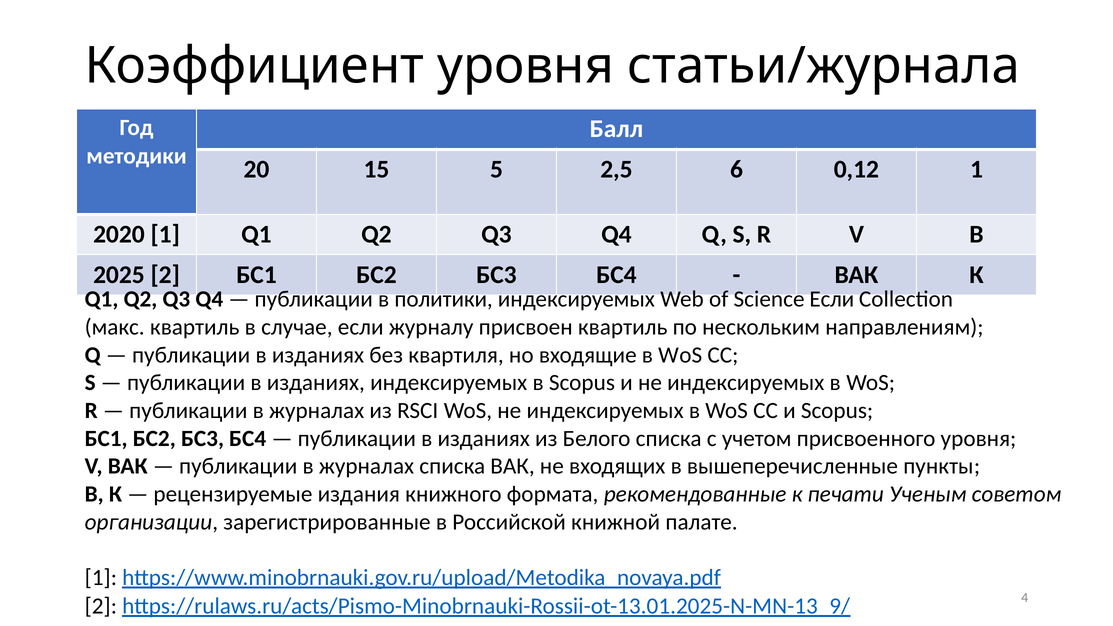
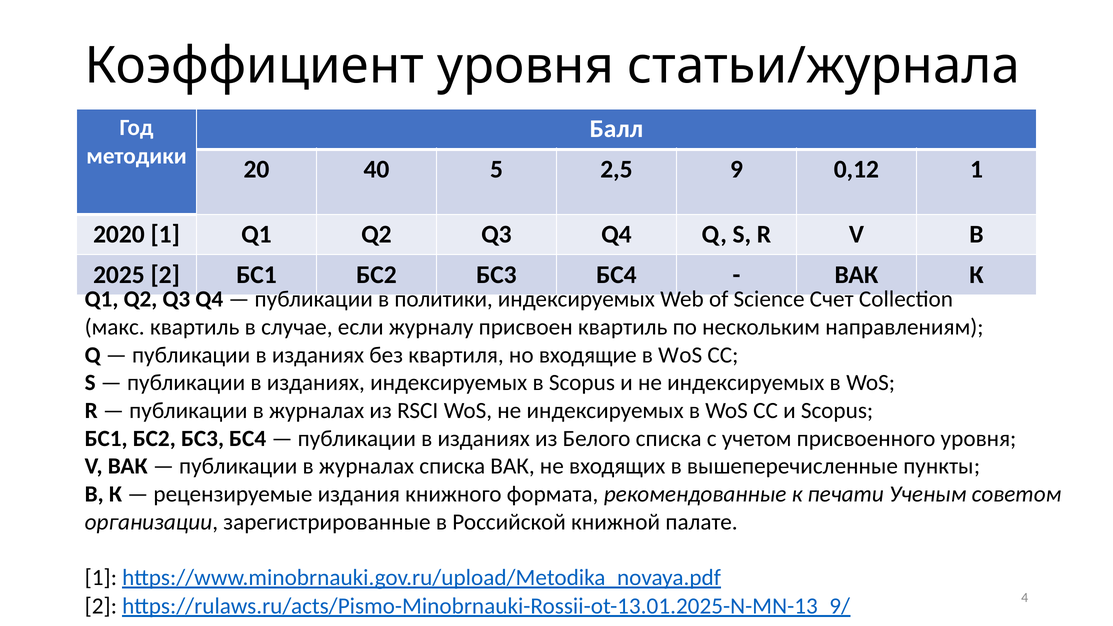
15: 15 -> 40 (376, 169)
6: 6 -> 9 (736, 169)
Science Если: Если -> Счет (832, 299)
